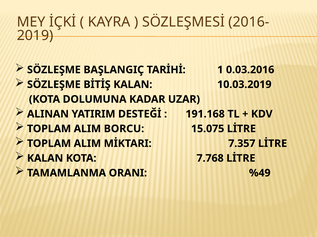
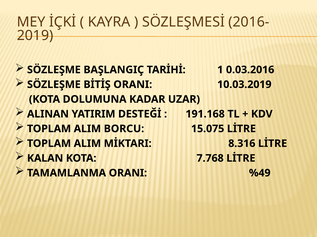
BİTİŞ KALAN: KALAN -> ORANI (133, 85)
7.357: 7.357 -> 8.316 (242, 144)
